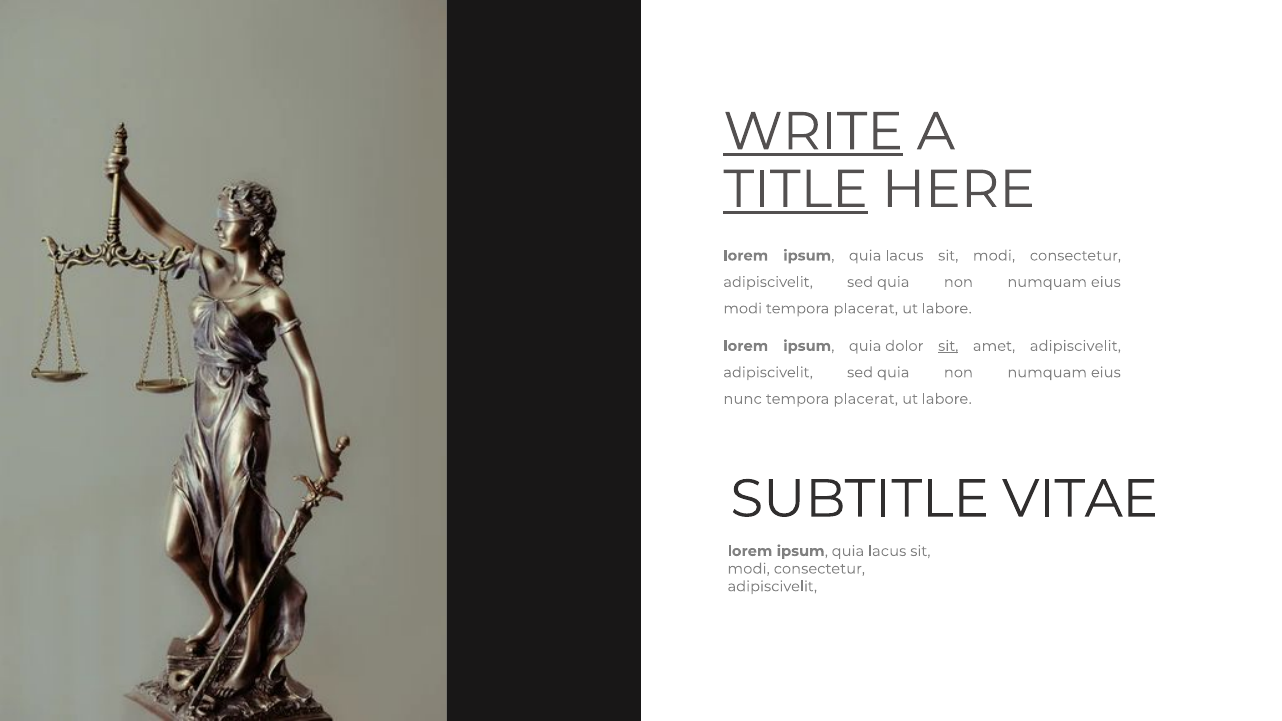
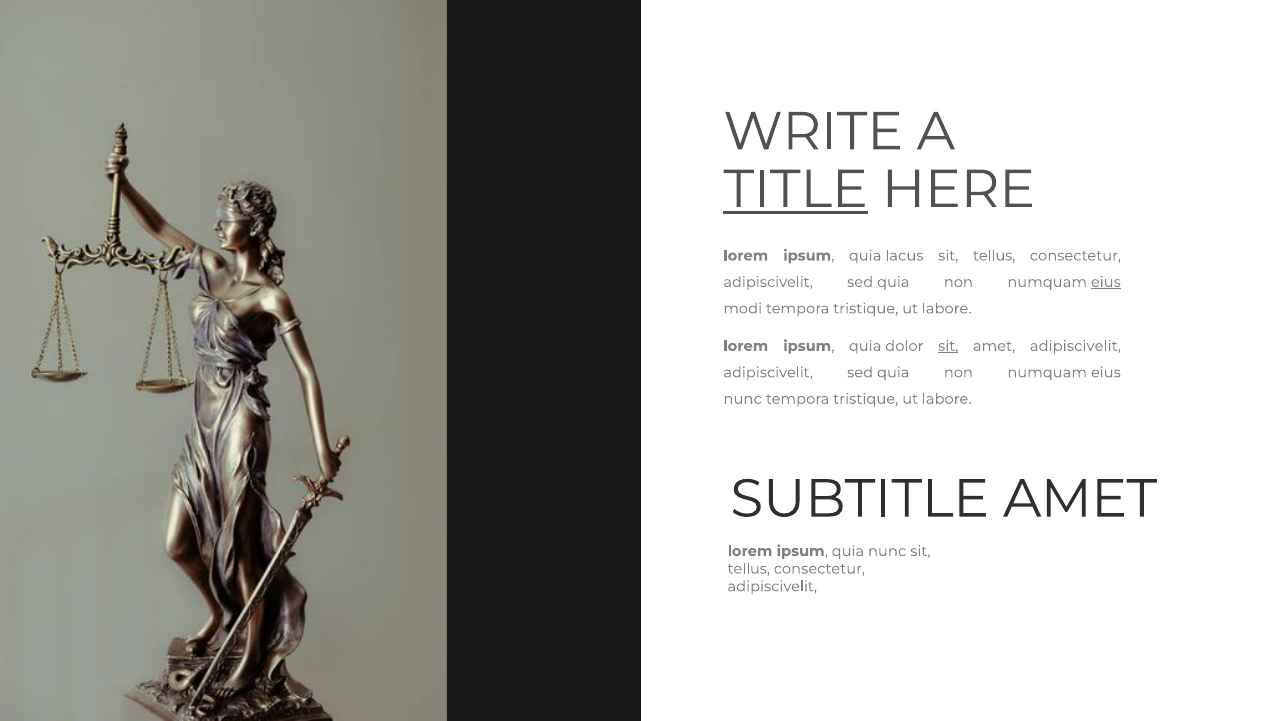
WRITE underline: present -> none (813, 132)
modi: modi -> tellus (994, 256)
eius underline: none -> present (1106, 282)
modi tempora placerat: placerat -> tristique (866, 309)
placerat: placerat -> tristique (866, 399)
SUBTITLE VITAE: VITAE -> AMET (1080, 499)
lacus: lacus -> nunc (887, 551)
modi: modi -> tellus (749, 569)
